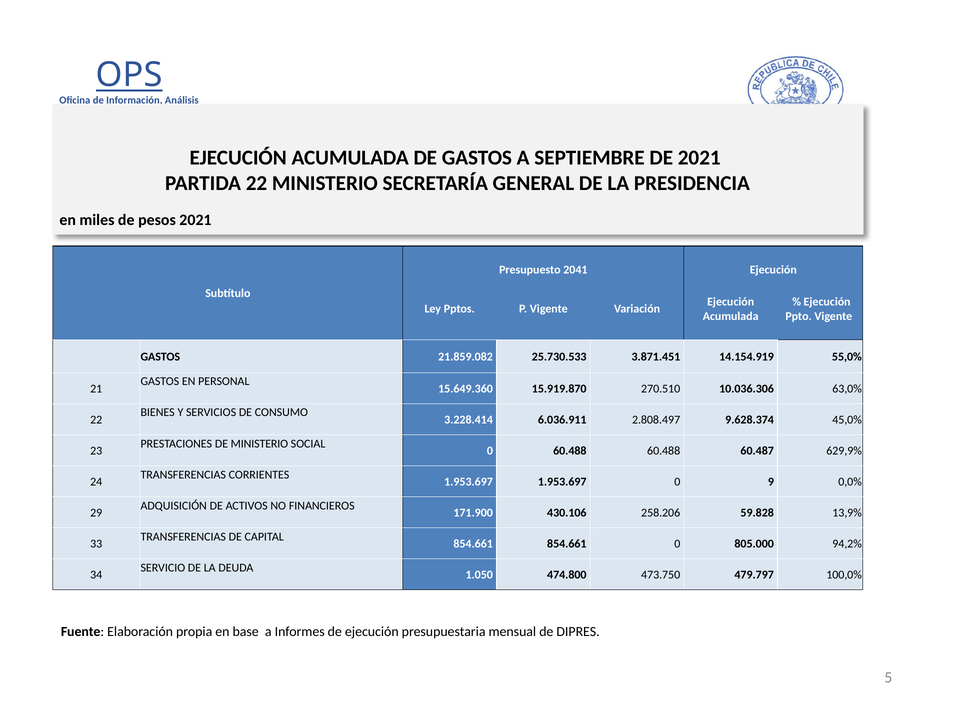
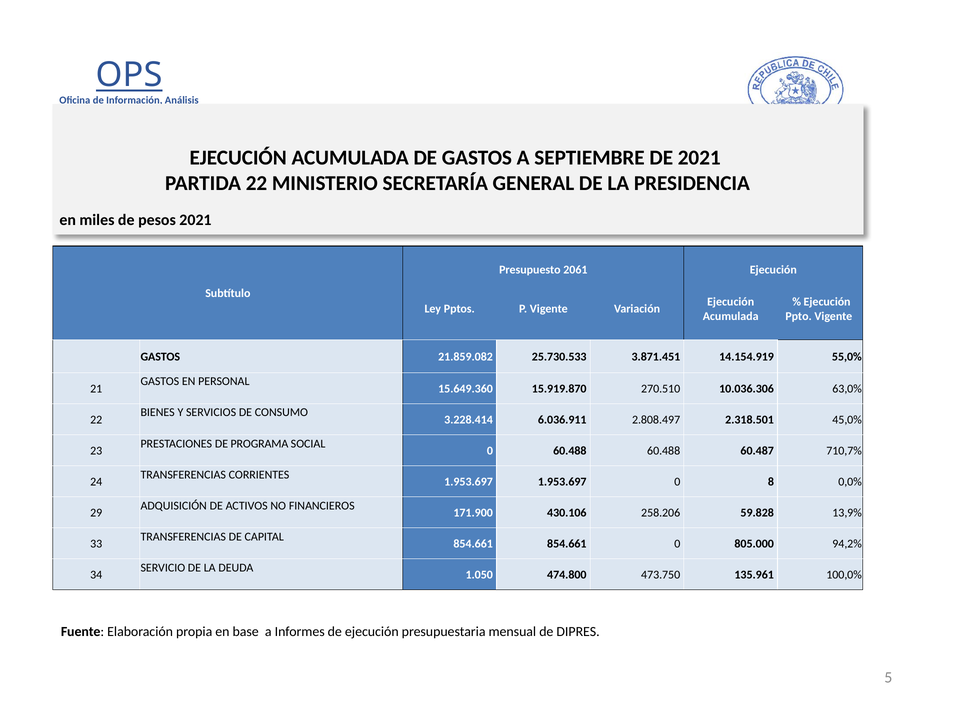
2041: 2041 -> 2061 (575, 270)
9.628.374: 9.628.374 -> 2.318.501 (750, 420)
DE MINISTERIO: MINISTERIO -> PROGRAMA (259, 444)
629,9%: 629,9% -> 710,7% (844, 451)
9: 9 -> 8 (771, 482)
479.797: 479.797 -> 135.961 (754, 575)
